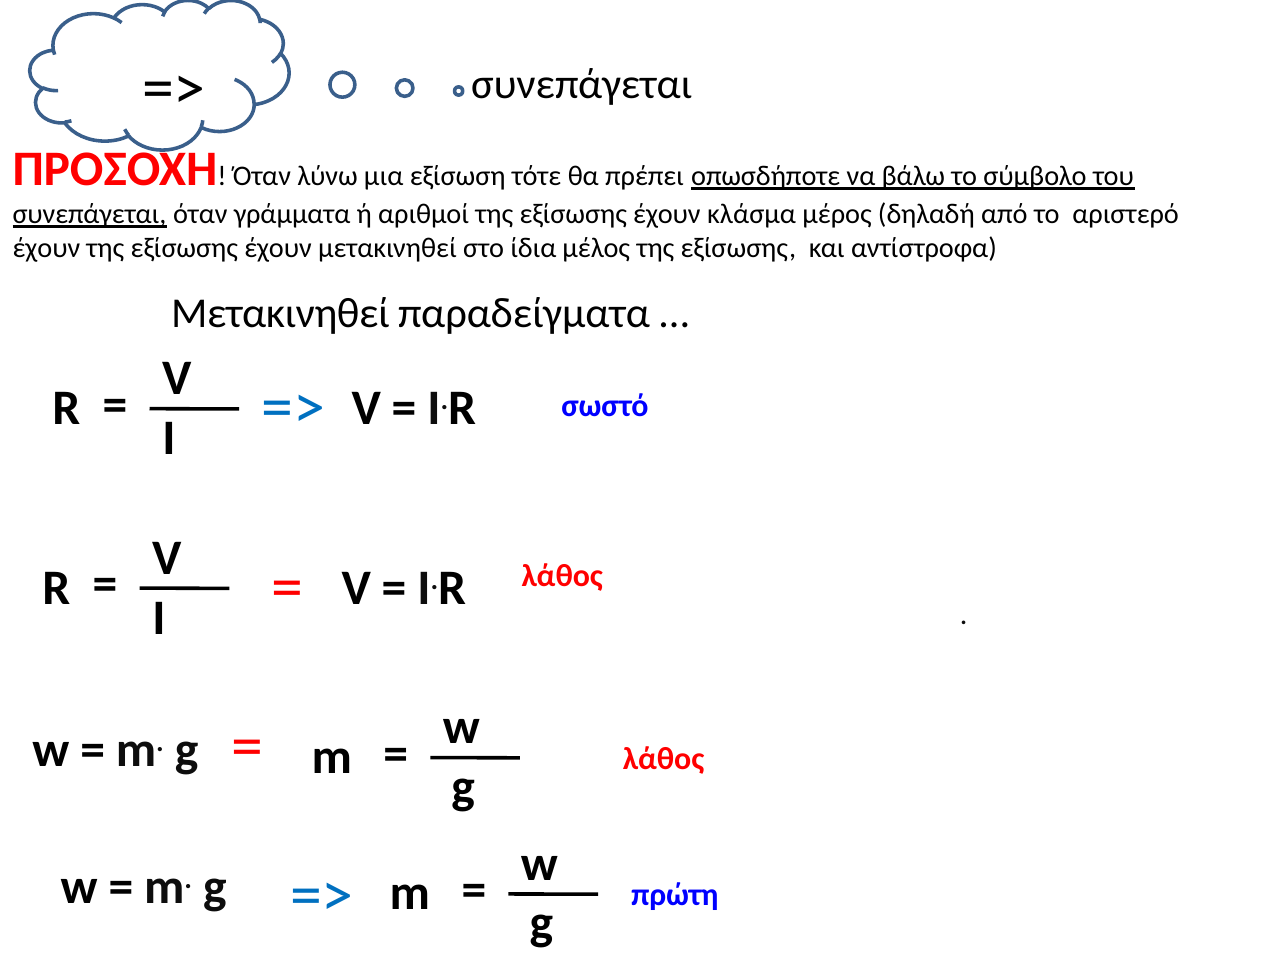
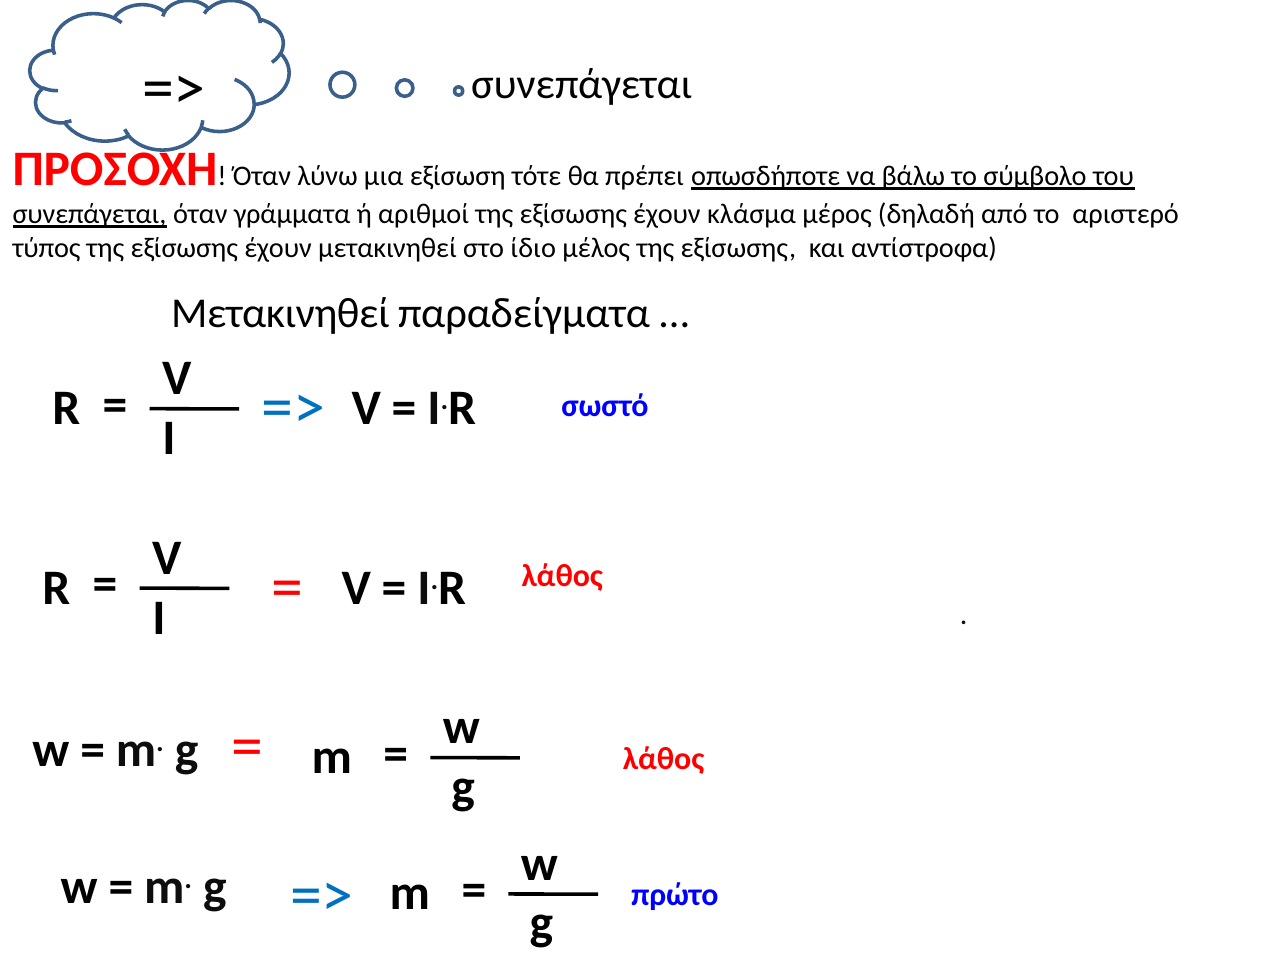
έχουν: έχουν -> τύπος (46, 248)
ίδια: ίδια -> ίδιο (533, 248)
πρώτη: πρώτη -> πρώτο (675, 895)
